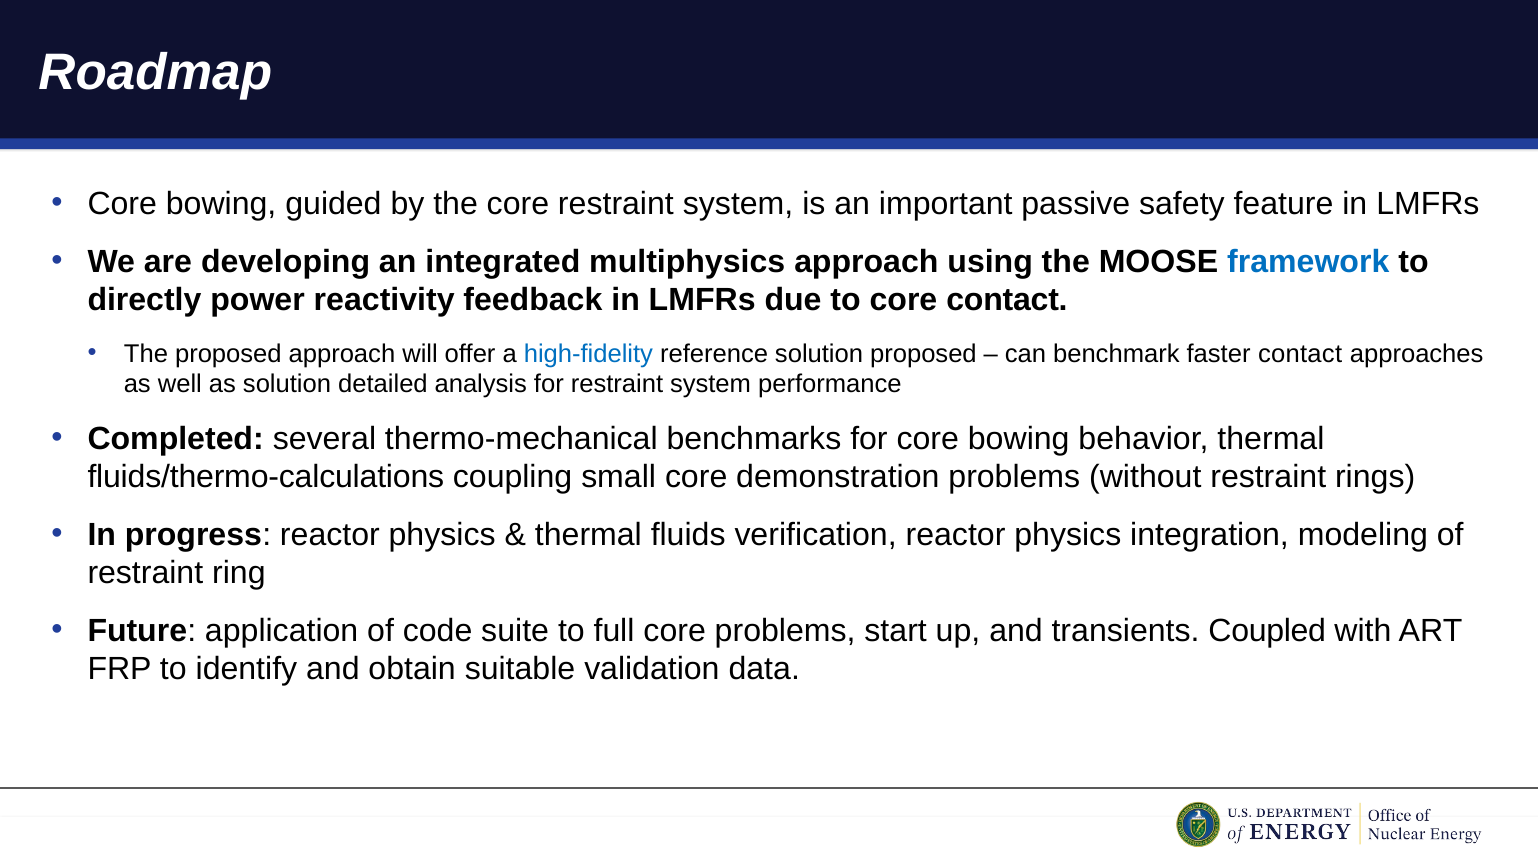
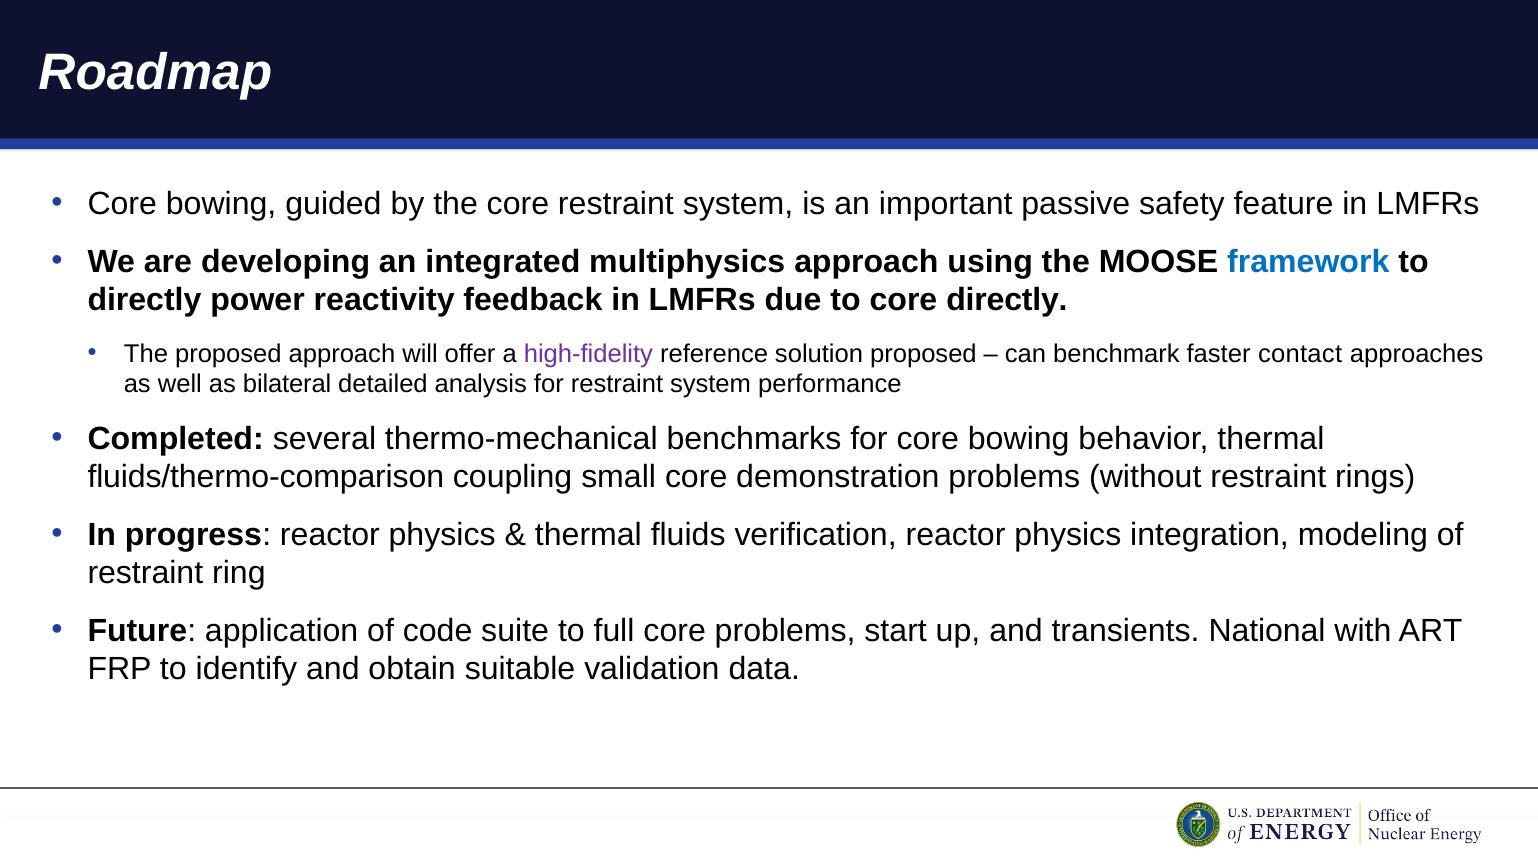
core contact: contact -> directly (1007, 300)
high-fidelity colour: blue -> purple (588, 354)
as solution: solution -> bilateral (287, 384)
fluids/thermo-calculations: fluids/thermo-calculations -> fluids/thermo-comparison (266, 477)
Coupled: Coupled -> National (1267, 631)
